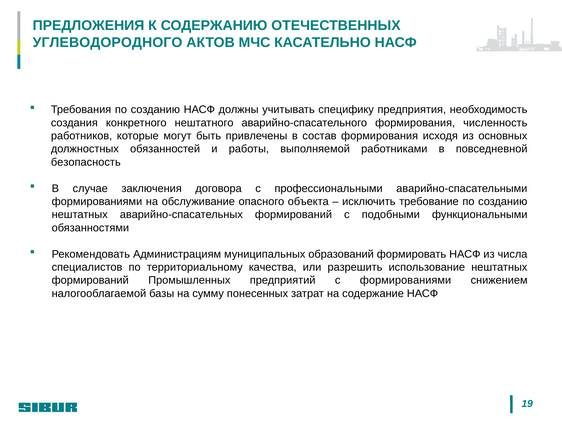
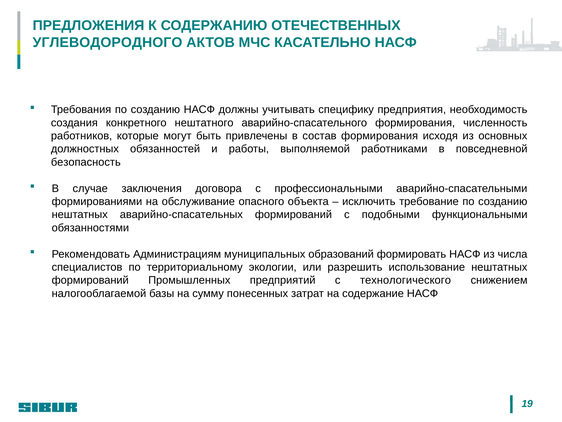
качества: качества -> экологии (273, 267)
с формированиями: формированиями -> технологического (405, 280)
